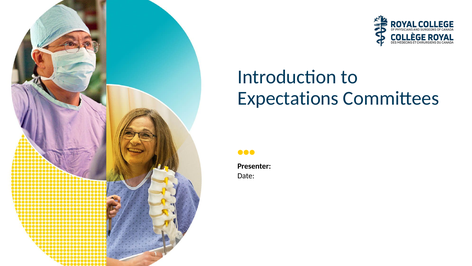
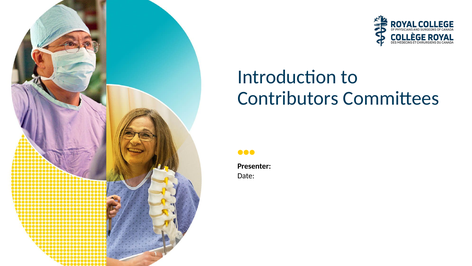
Expectations: Expectations -> Contributors (288, 98)
